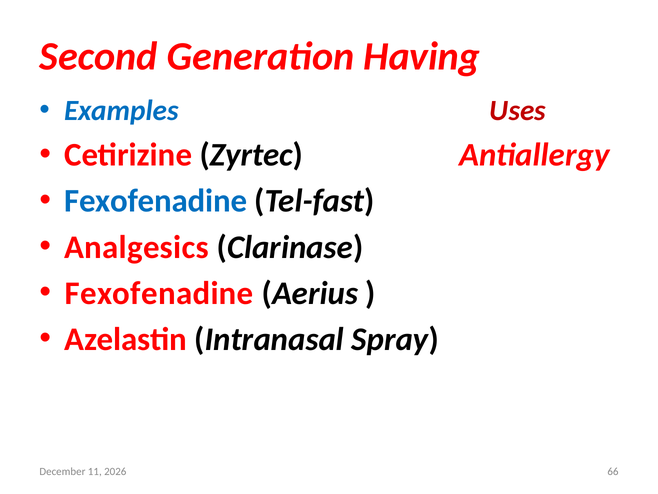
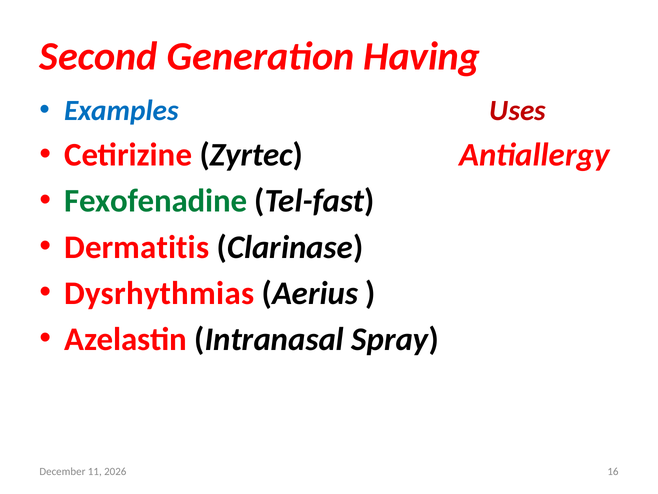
Fexofenadine colour: blue -> green (156, 201)
Analgesics: Analgesics -> Dermatitis (137, 247)
Fexofenadine: Fexofenadine -> Dysrhythmias (159, 293)
66: 66 -> 16 (613, 471)
